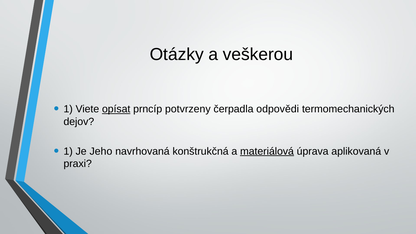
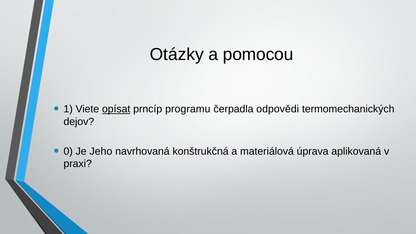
veškerou: veškerou -> pomocou (258, 55)
potvrzeny: potvrzeny -> programu (188, 109)
1: 1 -> 0 (68, 151)
materiálová underline: present -> none (267, 151)
